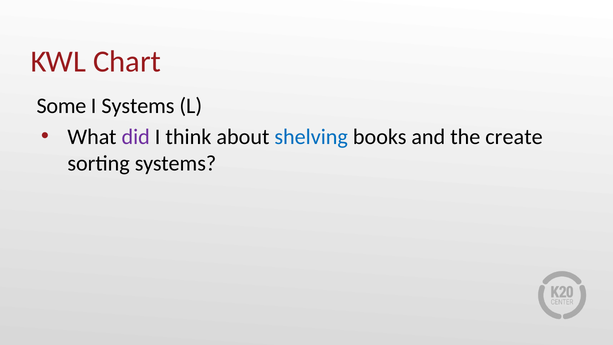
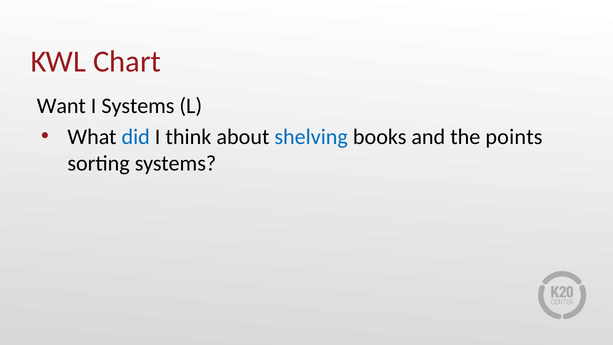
Some: Some -> Want (61, 106)
did colour: purple -> blue (136, 137)
create: create -> points (514, 137)
